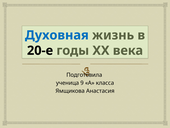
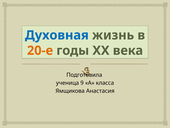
20-е colour: black -> orange (40, 50)
